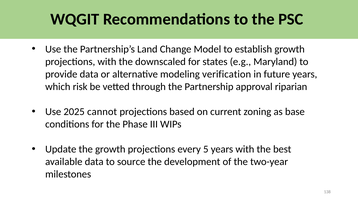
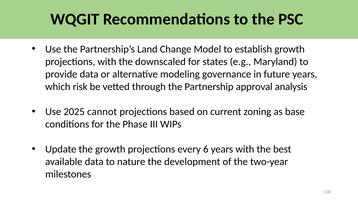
verification: verification -> governance (227, 74)
riparian: riparian -> analysis (291, 87)
5: 5 -> 6 (206, 149)
source: source -> nature (131, 162)
